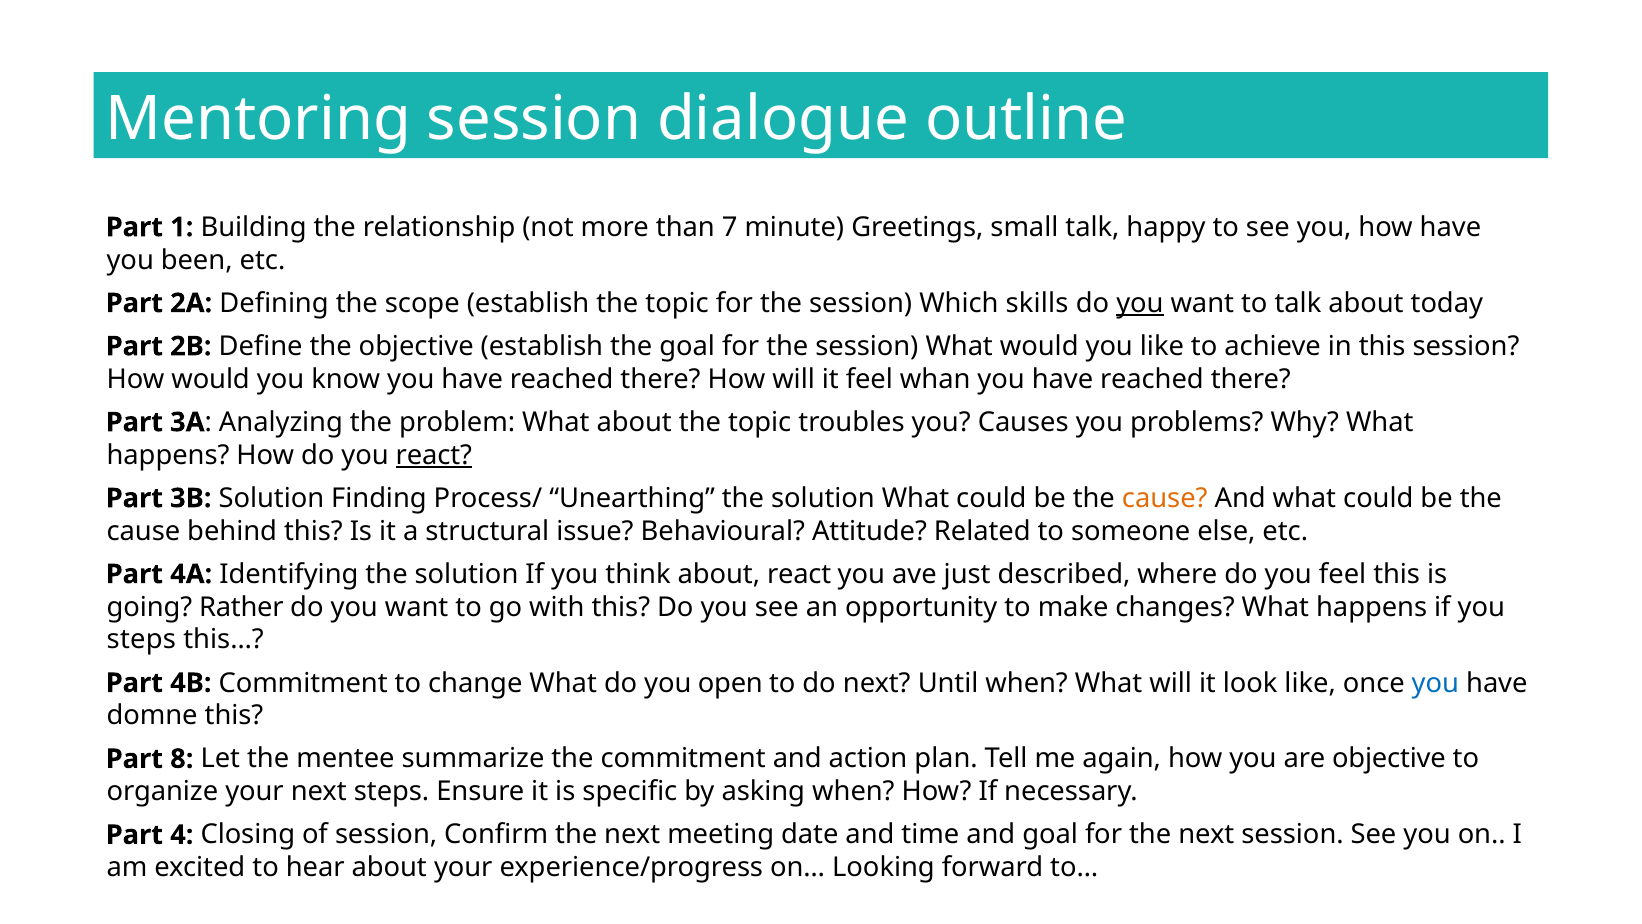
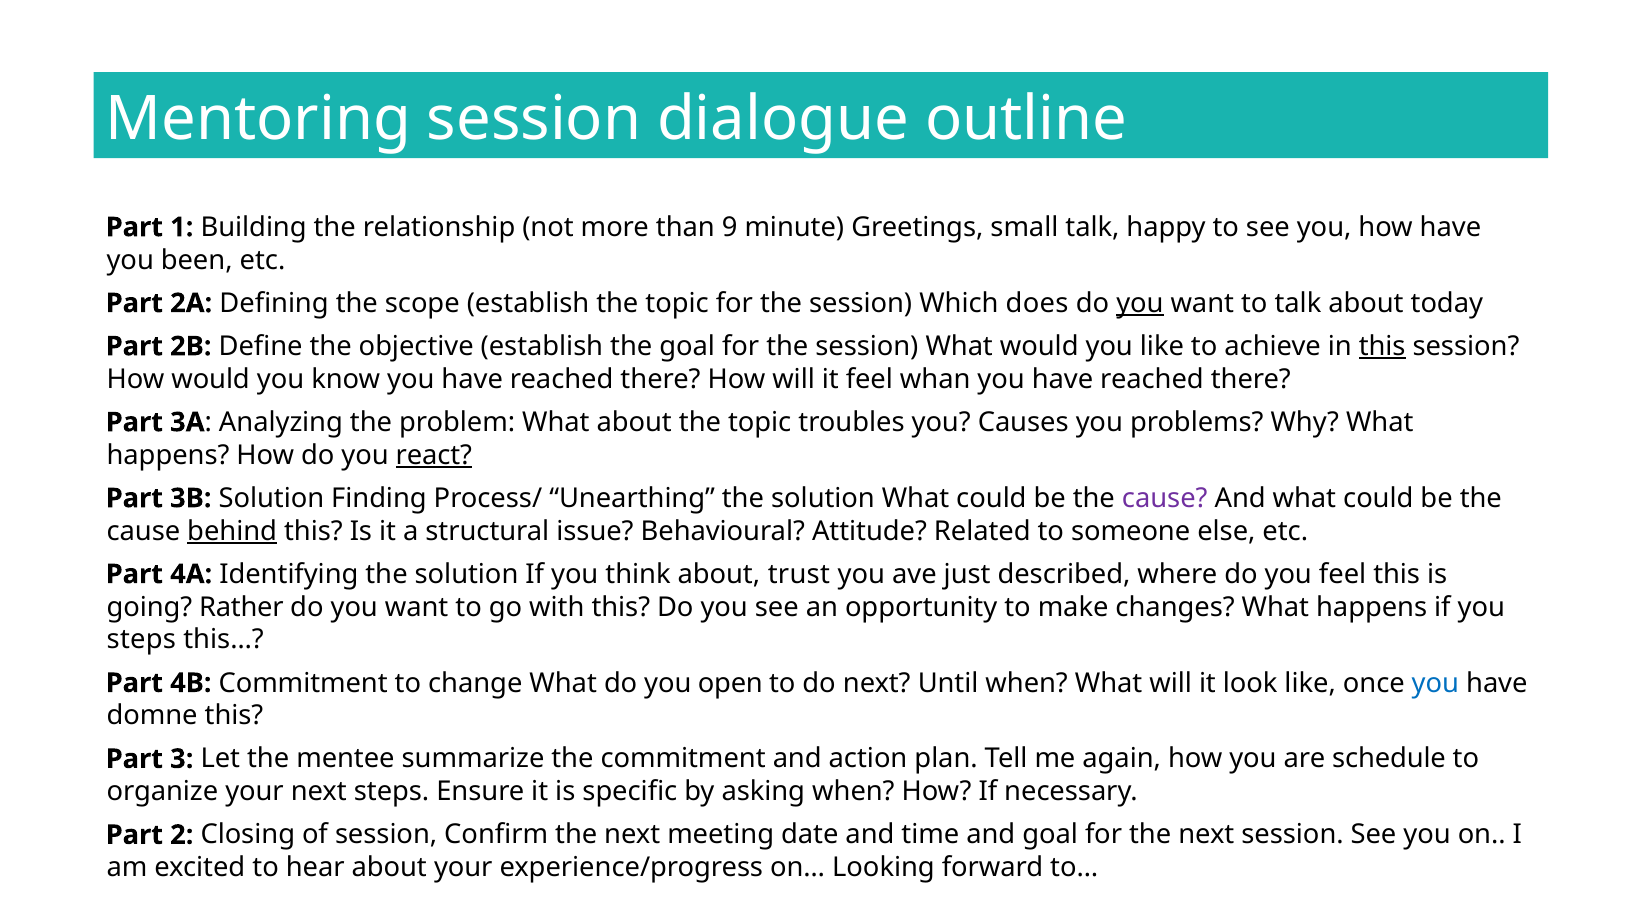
7: 7 -> 9 (730, 227)
skills: skills -> does (1037, 303)
this underline: none -> present (1382, 346)
cause colour: orange -> purple (1165, 498)
behind underline: none -> present (232, 531)
about react: react -> trust (799, 574)
8: 8 -> 3 (182, 759)
are objective: objective -> schedule (1389, 759)
4: 4 -> 2 (182, 835)
